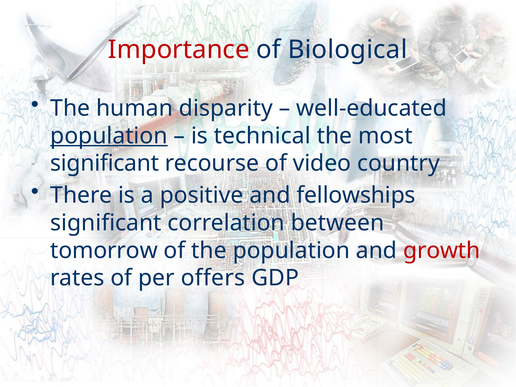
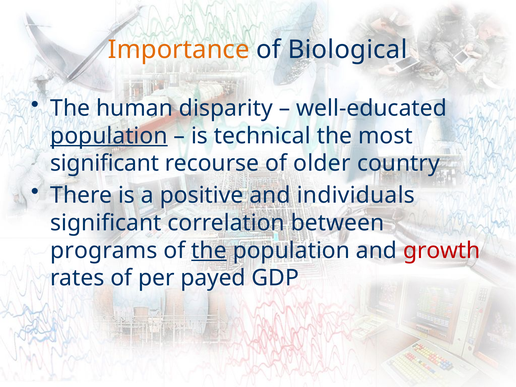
Importance colour: red -> orange (179, 50)
video: video -> older (322, 163)
fellowships: fellowships -> individuals (356, 195)
tomorrow: tomorrow -> programs (104, 250)
the underline: none -> present (209, 250)
offers: offers -> payed (213, 278)
